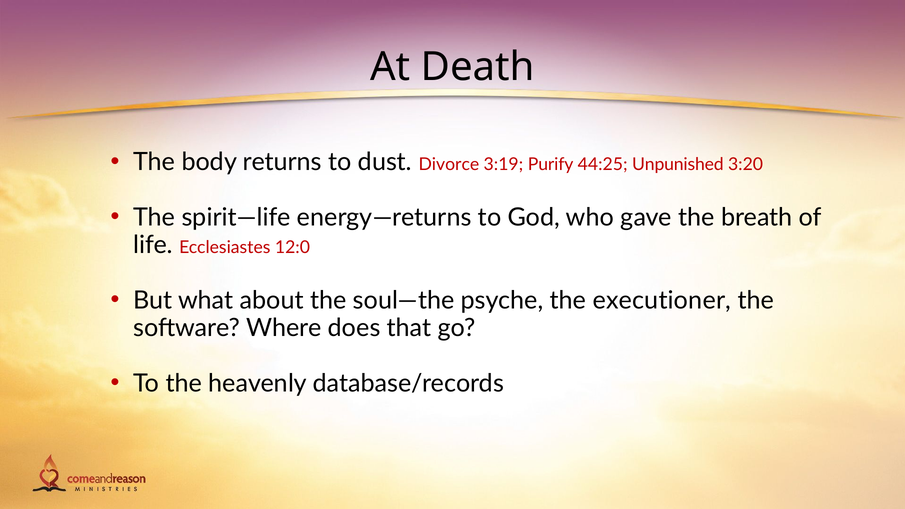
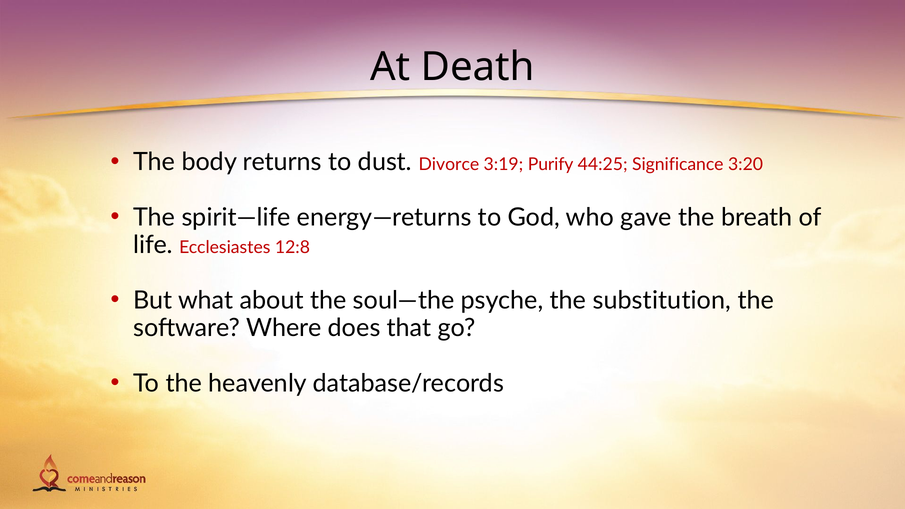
Unpunished: Unpunished -> Significance (678, 165)
12:0: 12:0 -> 12:8 (292, 248)
executioner: executioner -> substitution (662, 300)
